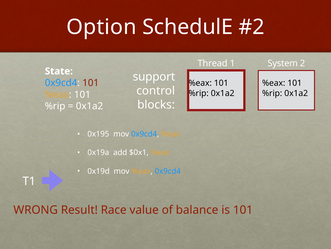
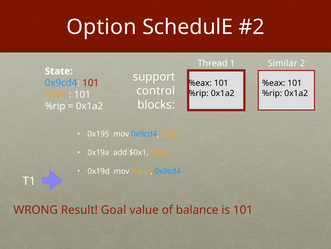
System: System -> Similar (283, 63)
Race: Race -> Goal (114, 209)
